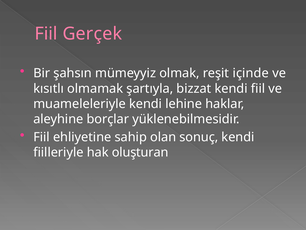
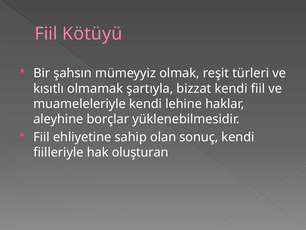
Gerçek: Gerçek -> Kötüyü (92, 34)
içinde: içinde -> türleri (251, 73)
